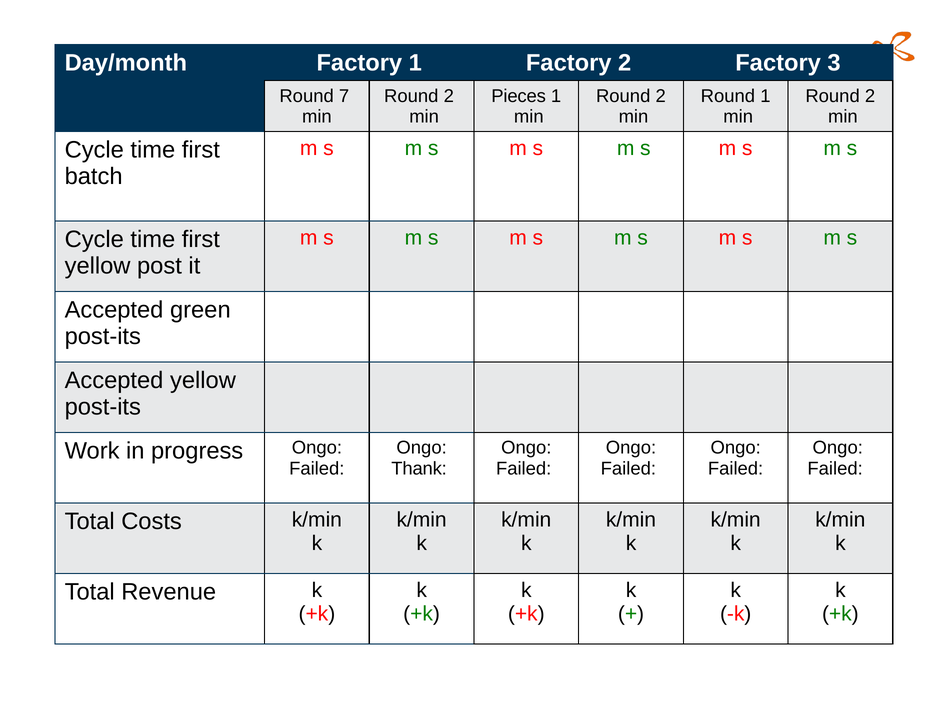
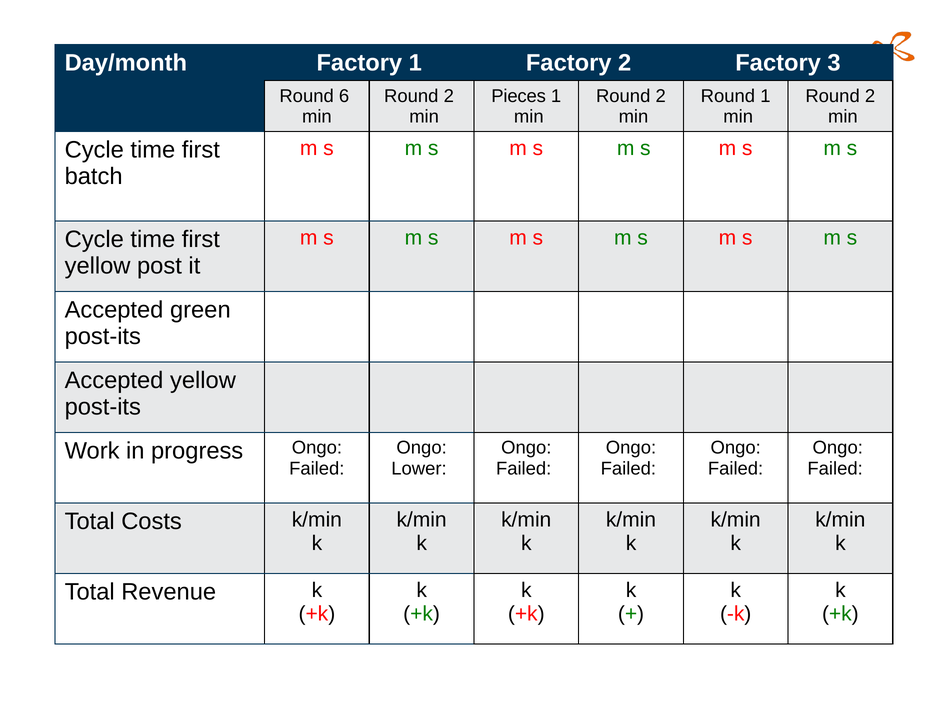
7: 7 -> 6 (344, 96)
Thank: Thank -> Lower (419, 468)
